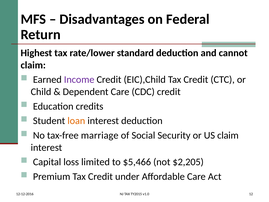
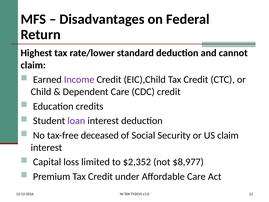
loan colour: orange -> purple (76, 121)
marriage: marriage -> deceased (100, 135)
$5,466: $5,466 -> $2,352 (137, 162)
$2,205: $2,205 -> $8,977 (188, 162)
